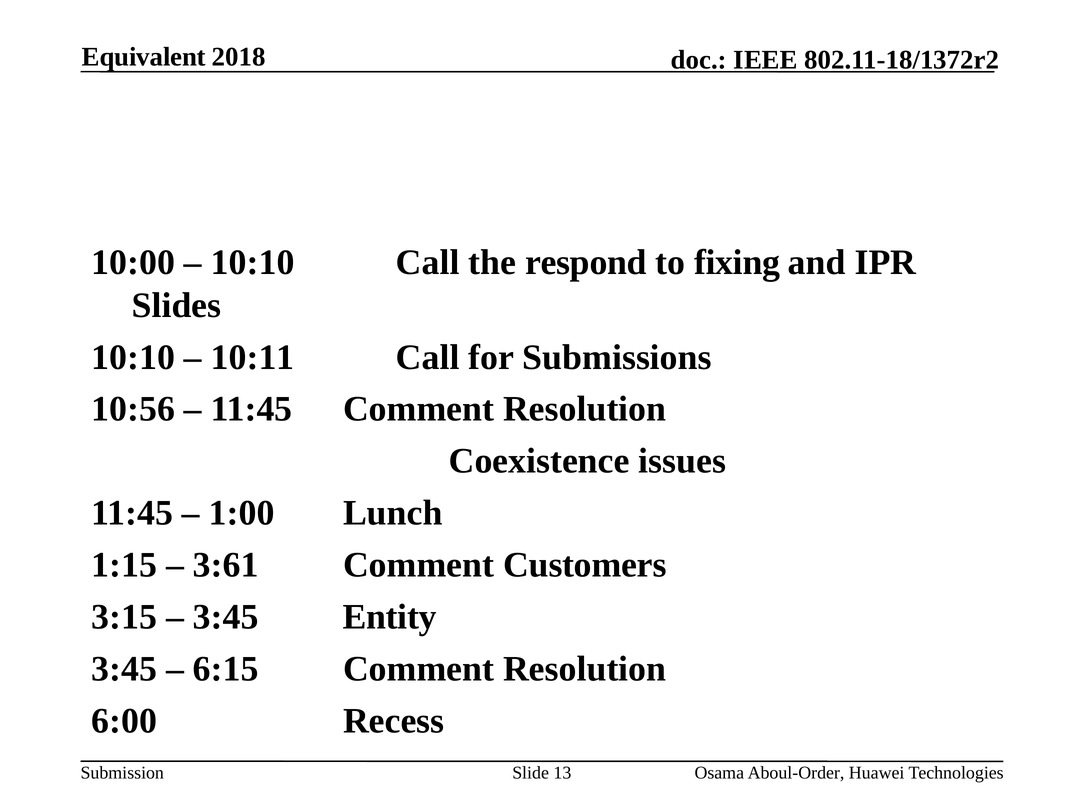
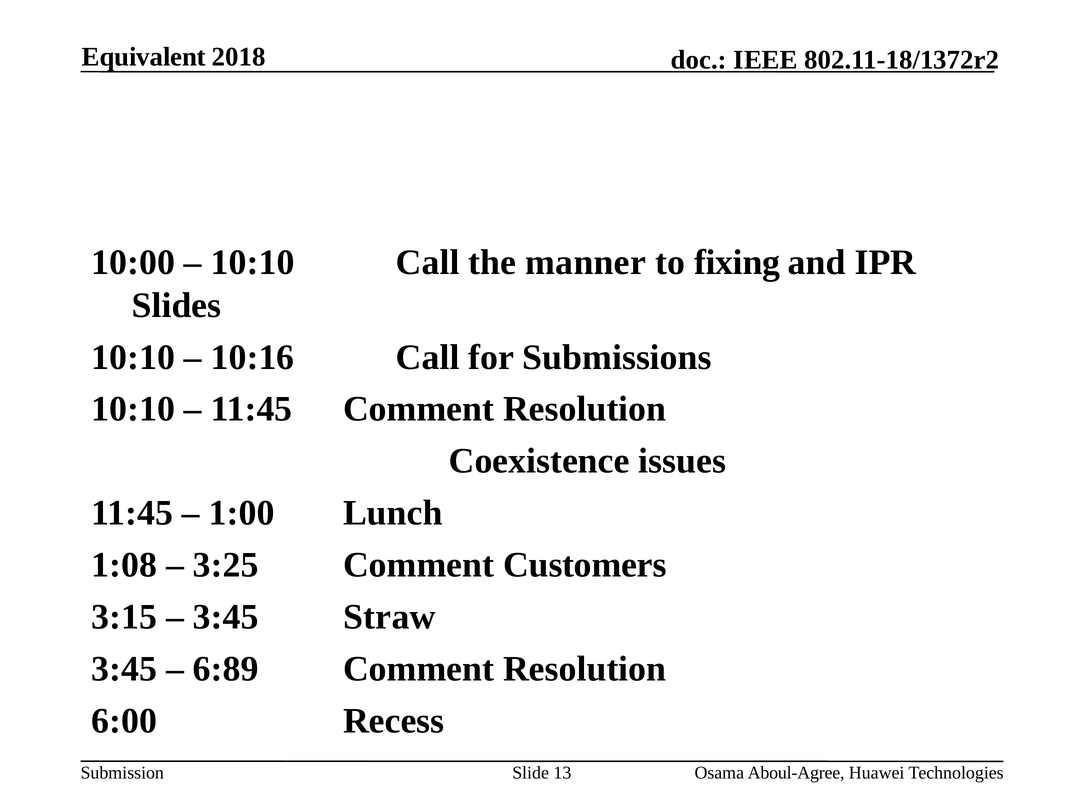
respond: respond -> manner (586, 262)
10:11: 10:11 -> 10:16 (253, 357)
10:56: 10:56 -> 10:10 (133, 409)
1:15: 1:15 -> 1:08 (124, 565)
3:61: 3:61 -> 3:25 (226, 565)
Entity: Entity -> Straw (389, 617)
6:15: 6:15 -> 6:89 (226, 669)
Aboul-Order: Aboul-Order -> Aboul-Agree (796, 773)
